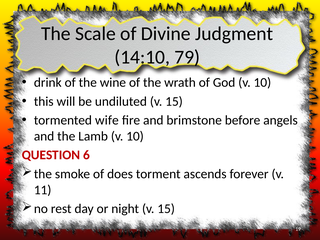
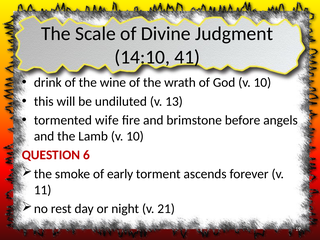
79: 79 -> 41 (187, 57)
undiluted v 15: 15 -> 13 (174, 101)
does: does -> early (120, 174)
night v 15: 15 -> 21 (166, 209)
